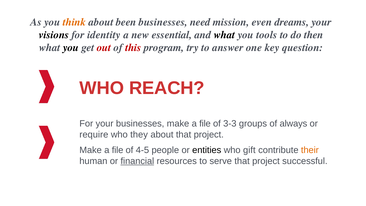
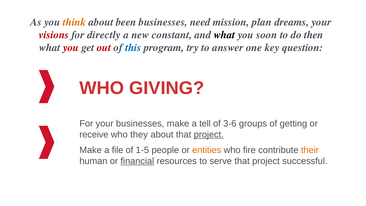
even: even -> plan (262, 22)
visions colour: black -> red (54, 35)
identity: identity -> directly (104, 35)
essential: essential -> constant (172, 35)
tools: tools -> soon (267, 35)
you colour: black -> red (71, 48)
this colour: red -> blue (133, 48)
REACH: REACH -> GIVING (167, 88)
businesses make a file: file -> tell (205, 124)
3-3: 3-3 -> 3-6 (230, 124)
always: always -> getting (293, 124)
require: require -> receive (94, 134)
project underline: none -> present (209, 134)
4-5: 4-5 -> 1-5 (142, 150)
entities colour: black -> orange (207, 150)
gift: gift -> fire (249, 150)
